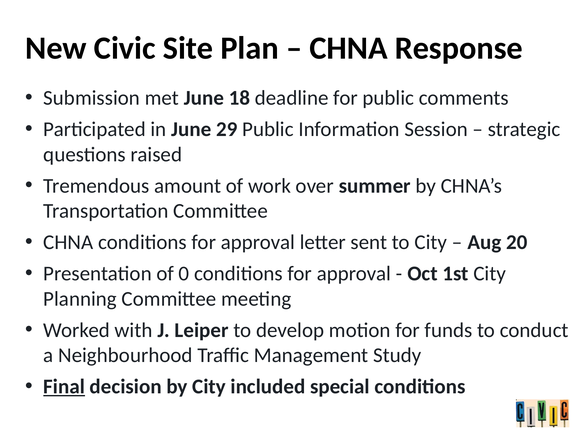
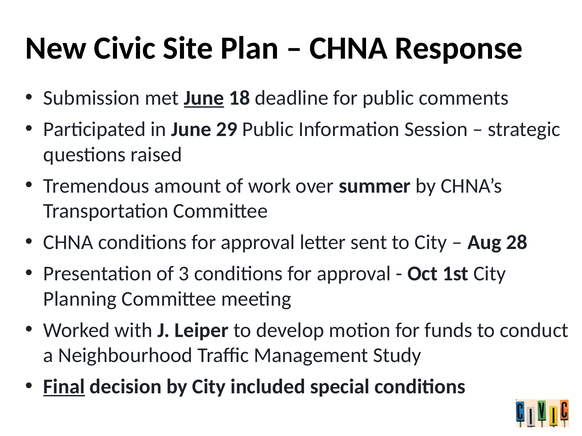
June underline: none -> present (204, 98)
20: 20 -> 28 (517, 243)
0: 0 -> 3 (184, 274)
